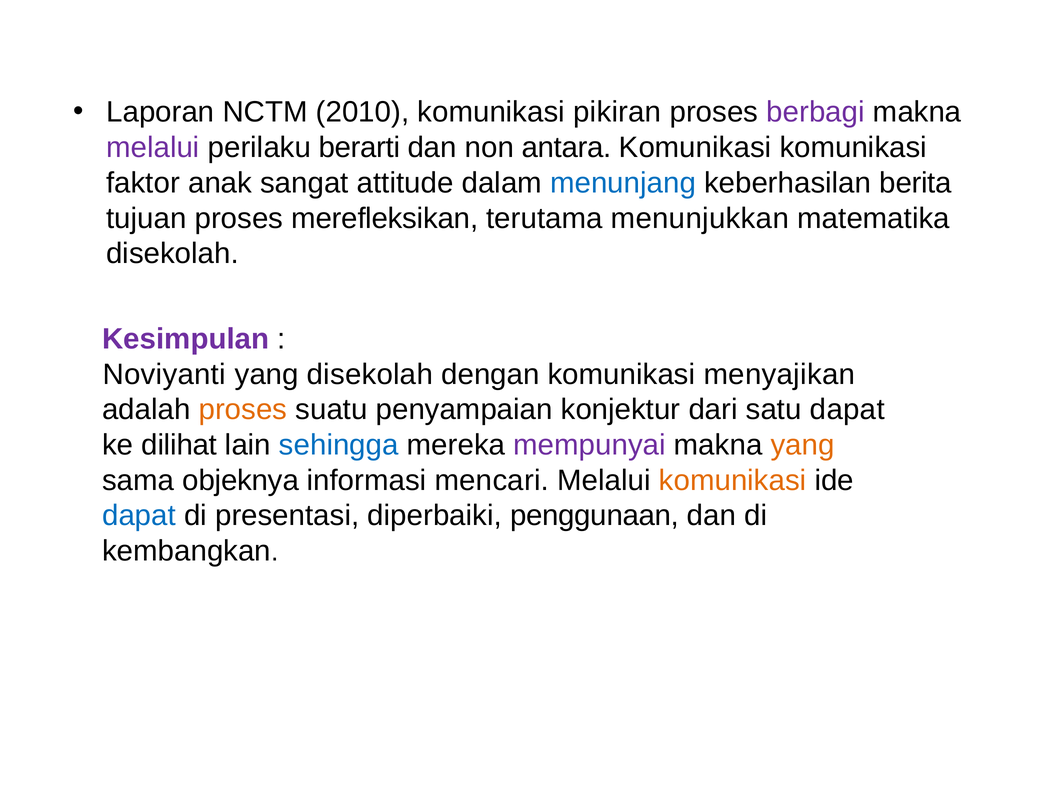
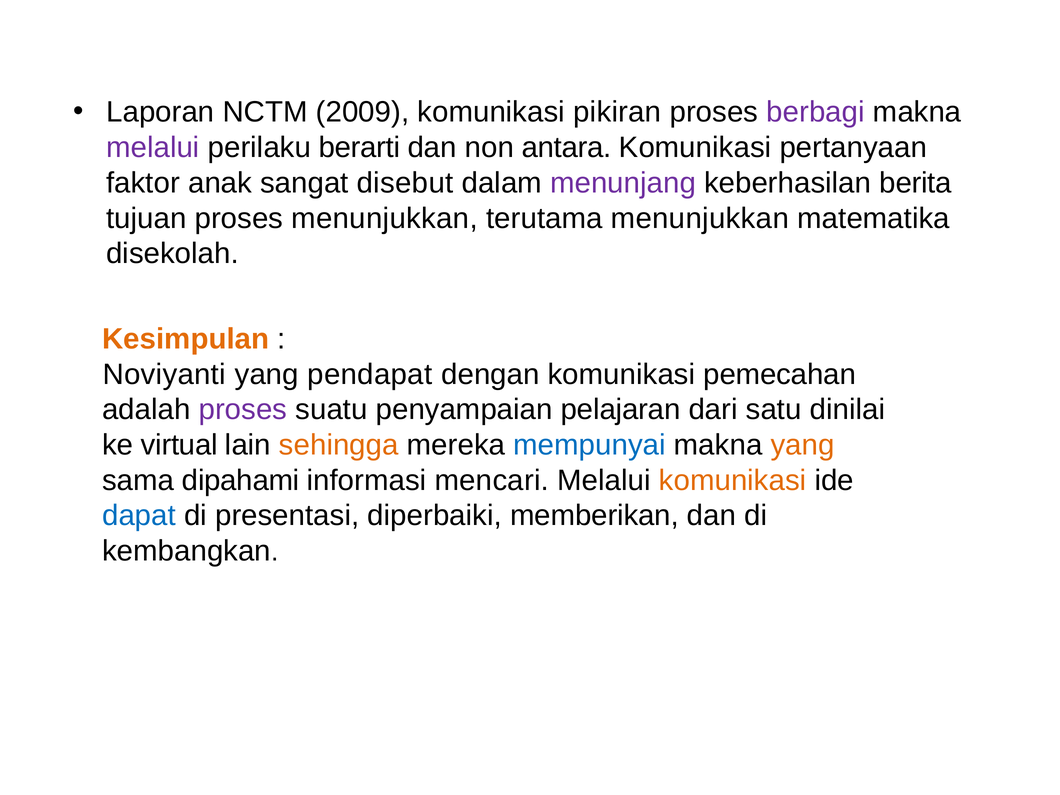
2010: 2010 -> 2009 (363, 112)
Komunikasi komunikasi: komunikasi -> pertanyaan (853, 148)
attitude: attitude -> disebut (405, 183)
menunjang colour: blue -> purple (623, 183)
proses merefleksikan: merefleksikan -> menunjukkan (385, 218)
Kesimpulan colour: purple -> orange (186, 339)
yang disekolah: disekolah -> pendapat (370, 374)
menyajikan: menyajikan -> pemecahan (780, 374)
proses colour: orange -> purple (243, 410)
konjektur: konjektur -> pelajaran (621, 410)
satu dapat: dapat -> dinilai (847, 410)
dilihat: dilihat -> virtual (179, 445)
sehingga colour: blue -> orange (339, 445)
mempunyai colour: purple -> blue (590, 445)
objeknya: objeknya -> dipahami (241, 480)
penggunaan: penggunaan -> memberikan (594, 516)
